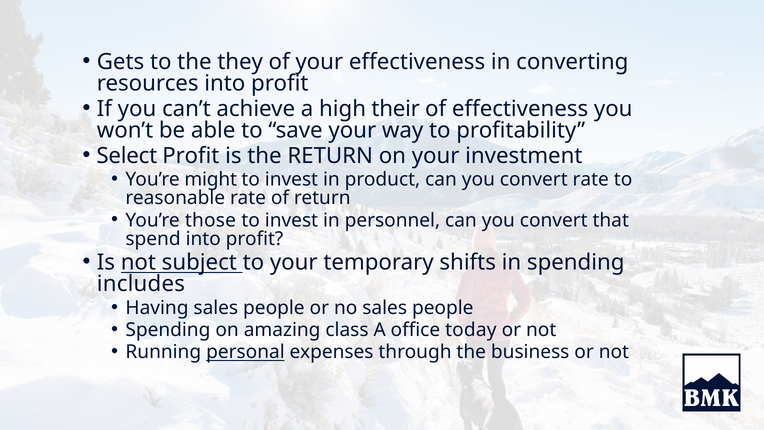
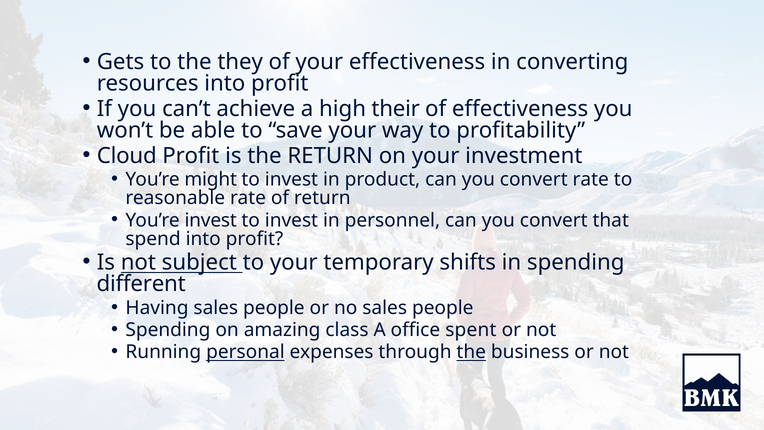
Select: Select -> Cloud (127, 156)
You’re those: those -> invest (211, 220)
includes: includes -> different (141, 284)
today: today -> spent (471, 330)
the underline: none -> present (471, 352)
